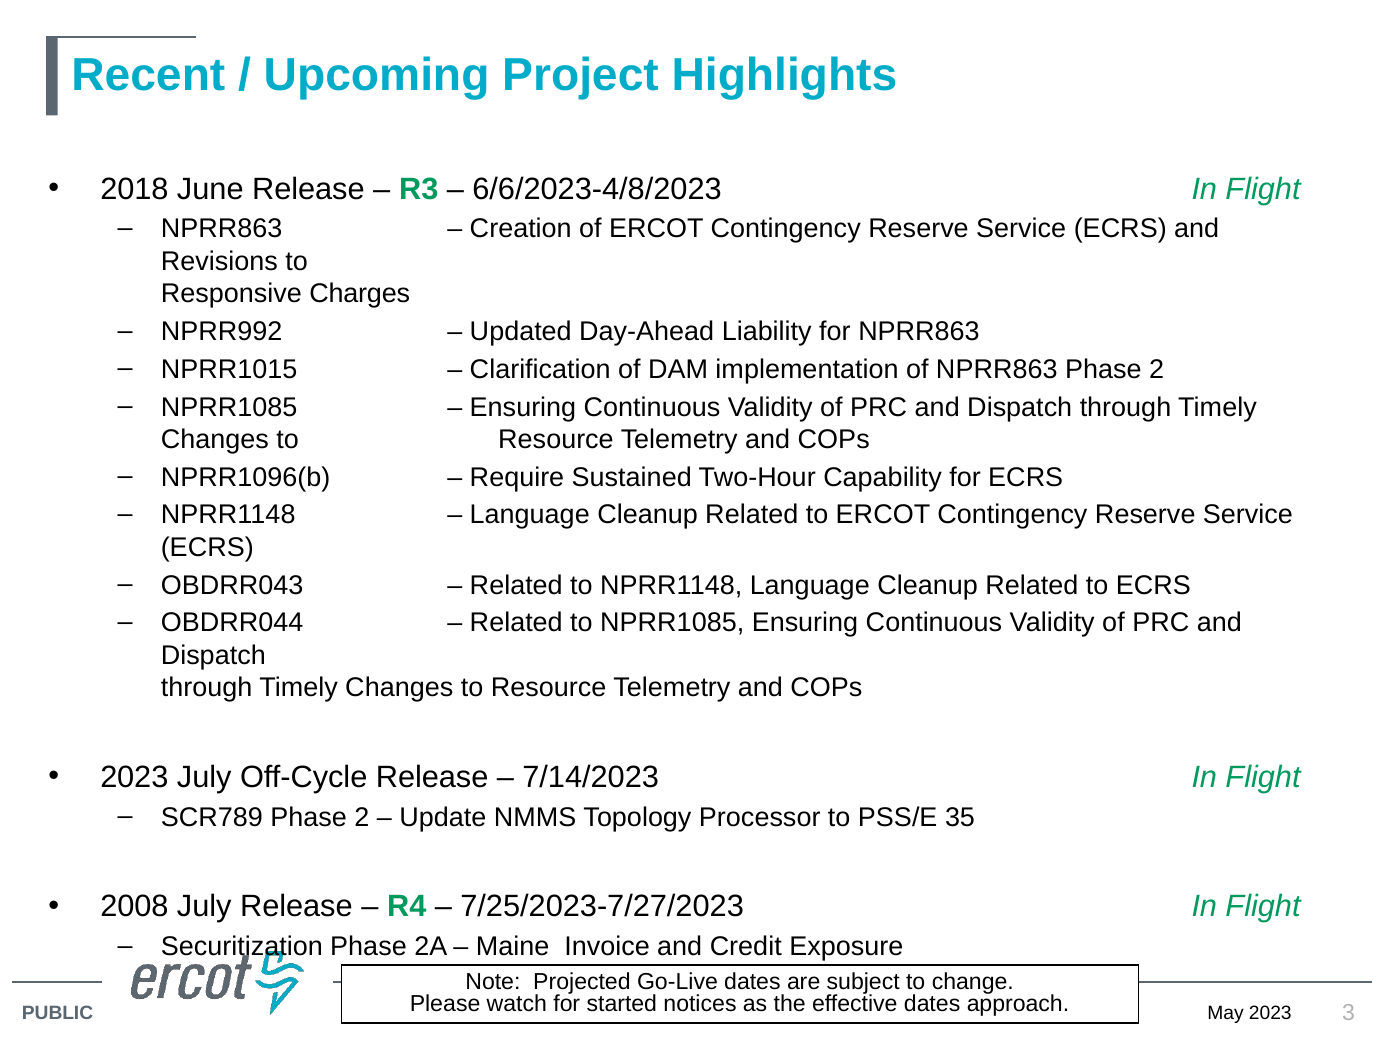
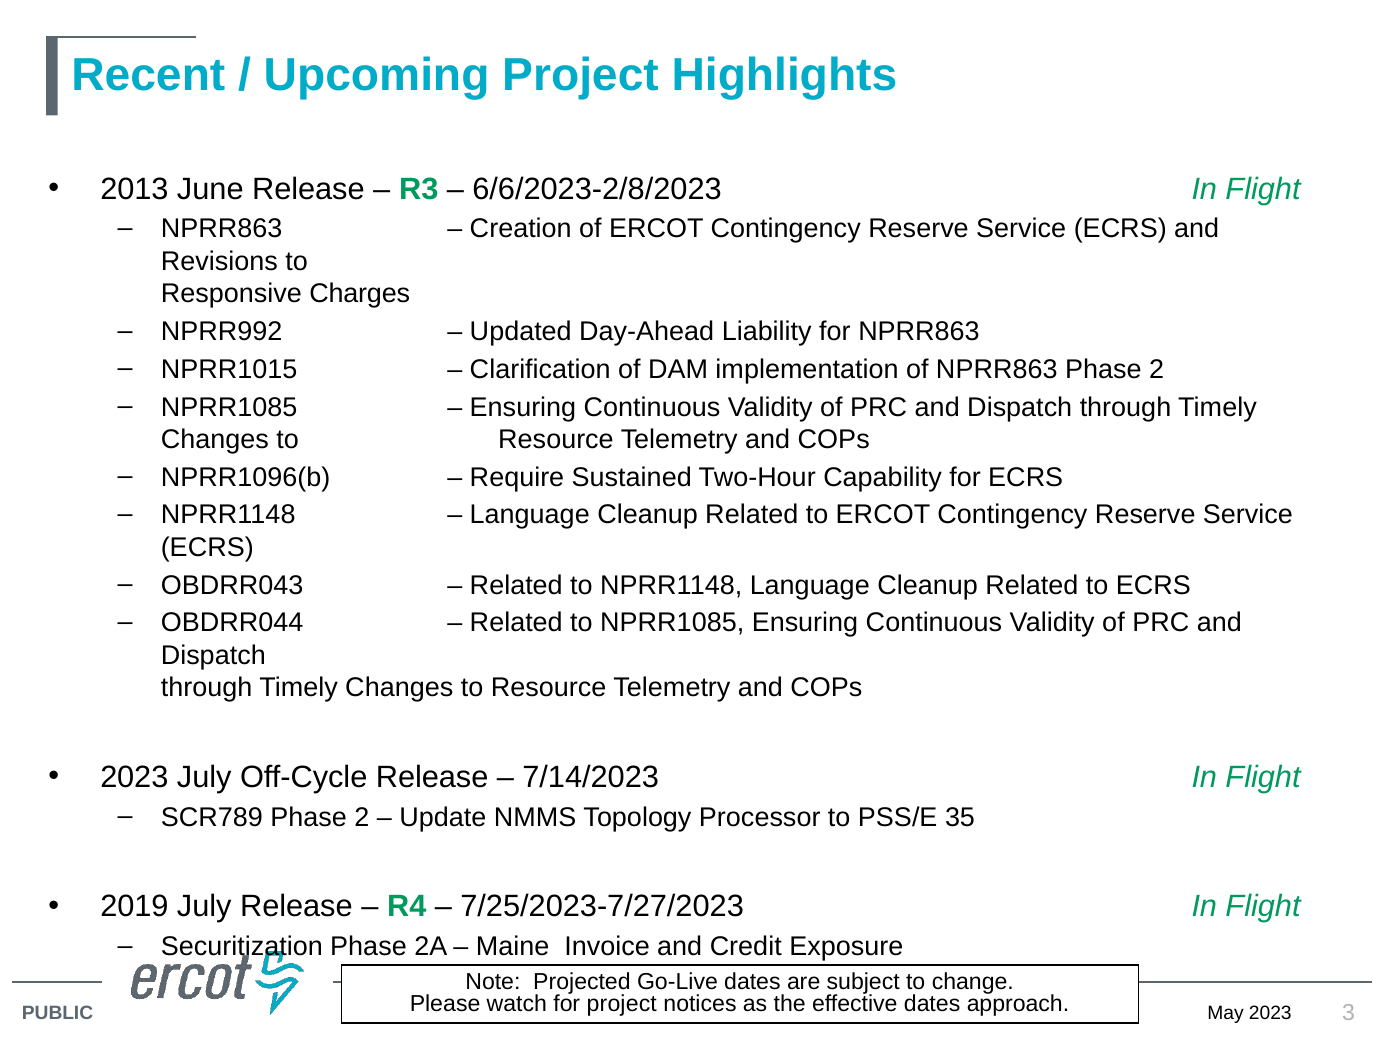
2018: 2018 -> 2013 (134, 189)
6/6/2023-4/8/2023: 6/6/2023-4/8/2023 -> 6/6/2023-2/8/2023 (597, 189)
2008: 2008 -> 2019 (134, 906)
for started: started -> project (622, 1004)
